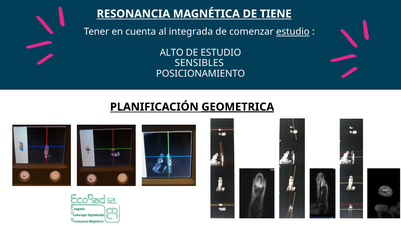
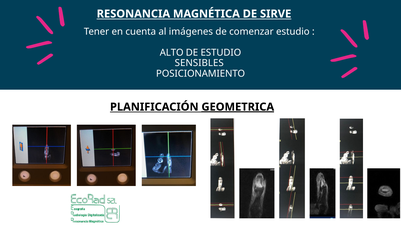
TIENE: TIENE -> SIRVE (276, 14)
integrada: integrada -> imágenes (191, 32)
estudio underline: present -> none (293, 32)
